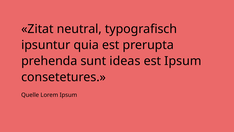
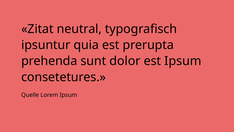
ideas: ideas -> dolor (125, 61)
